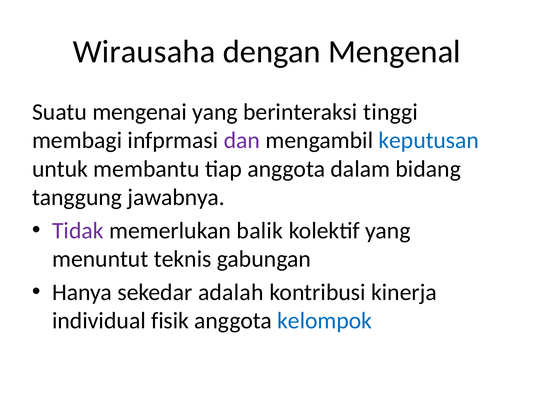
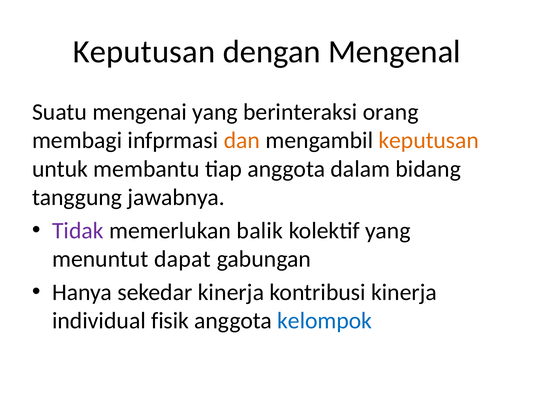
Wirausaha: Wirausaha -> Keputusan (144, 52)
tinggi: tinggi -> orang (391, 112)
dan colour: purple -> orange (242, 141)
keputusan colour: blue -> orange (429, 141)
teknis: teknis -> dapat (183, 259)
sekedar adalah: adalah -> kinerja (231, 293)
